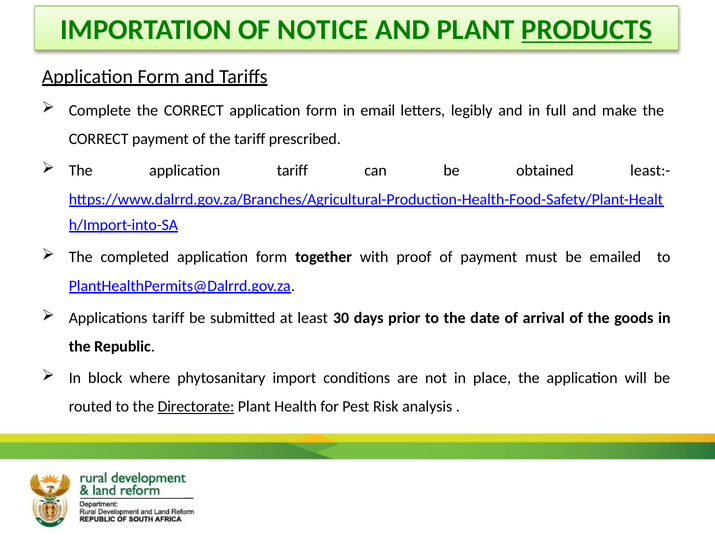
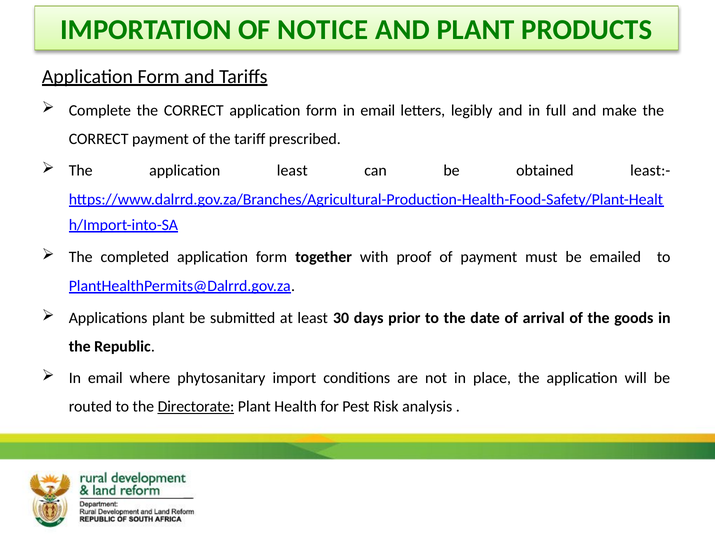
PRODUCTS underline: present -> none (587, 30)
application tariff: tariff -> least (292, 171)
Applications tariff: tariff -> plant (168, 318)
block: block -> email (105, 378)
